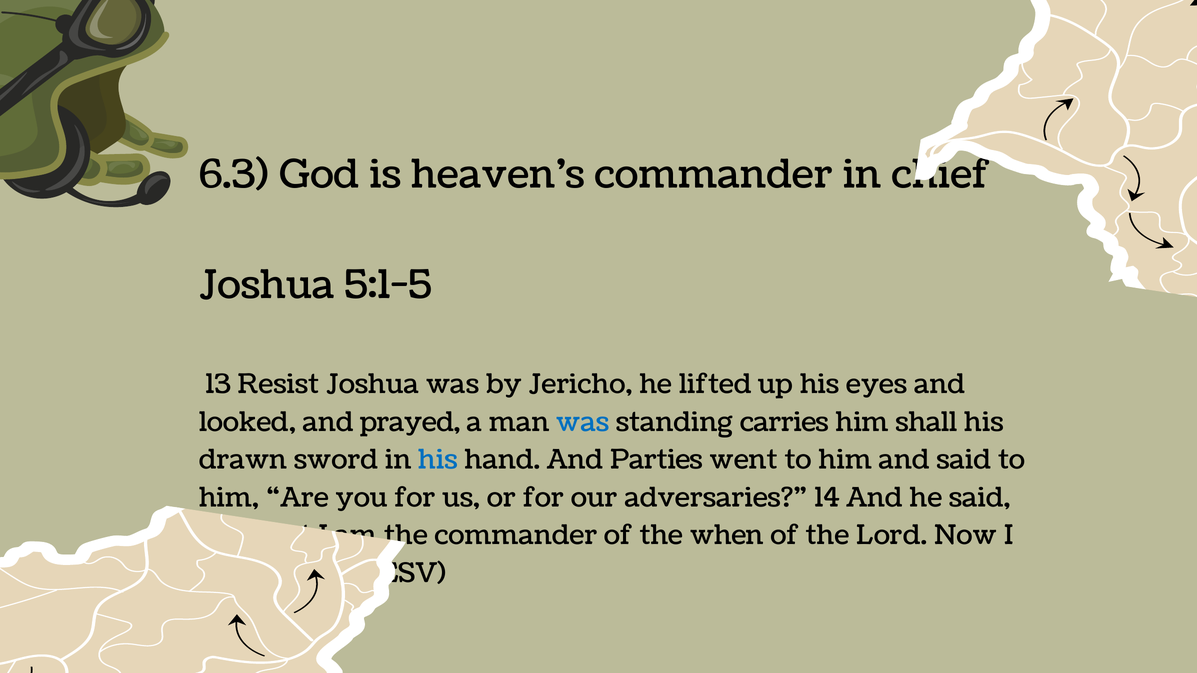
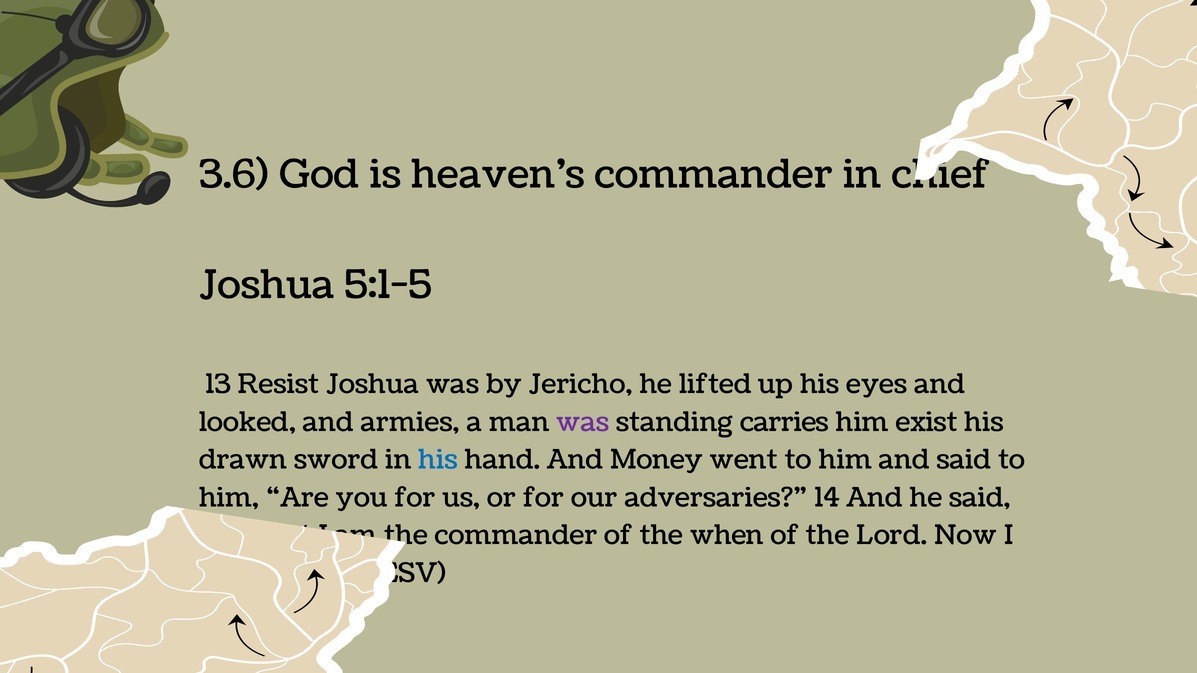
6.3: 6.3 -> 3.6 (234, 175)
prayed: prayed -> armies (410, 422)
was colour: blue -> purple (583, 422)
shall: shall -> exist (927, 422)
Parties: Parties -> Money (657, 460)
